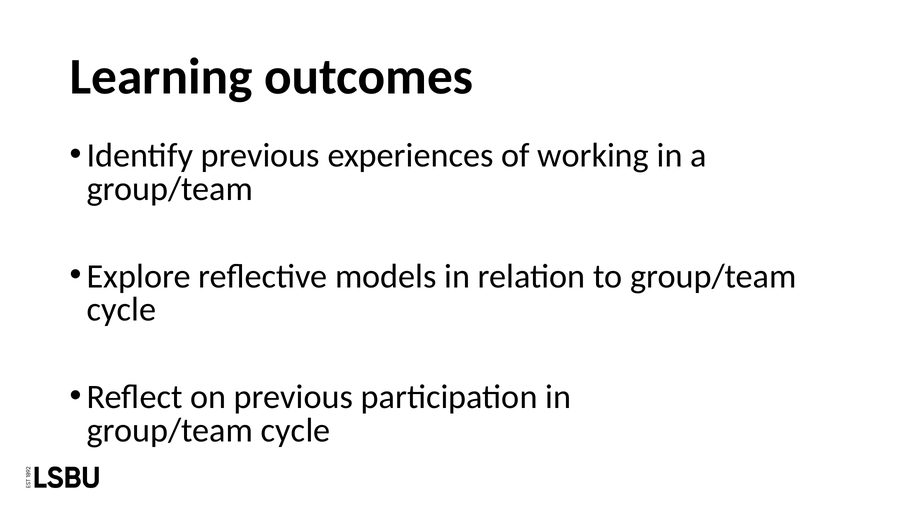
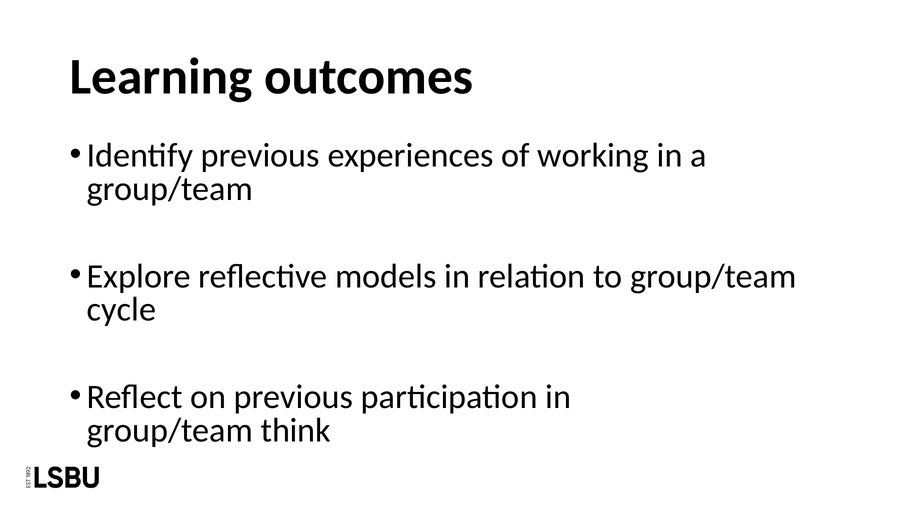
cycle: cycle -> think (296, 430)
